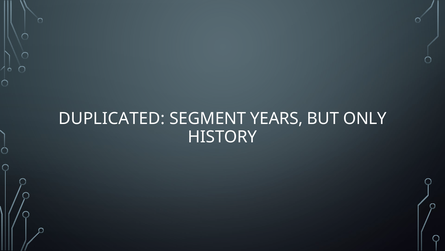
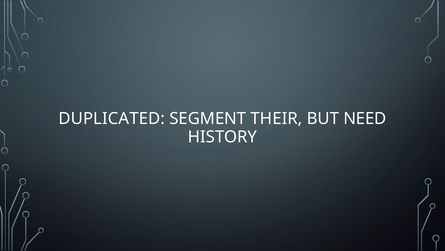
YEARS: YEARS -> THEIR (276, 118)
ONLY: ONLY -> NEED (365, 118)
